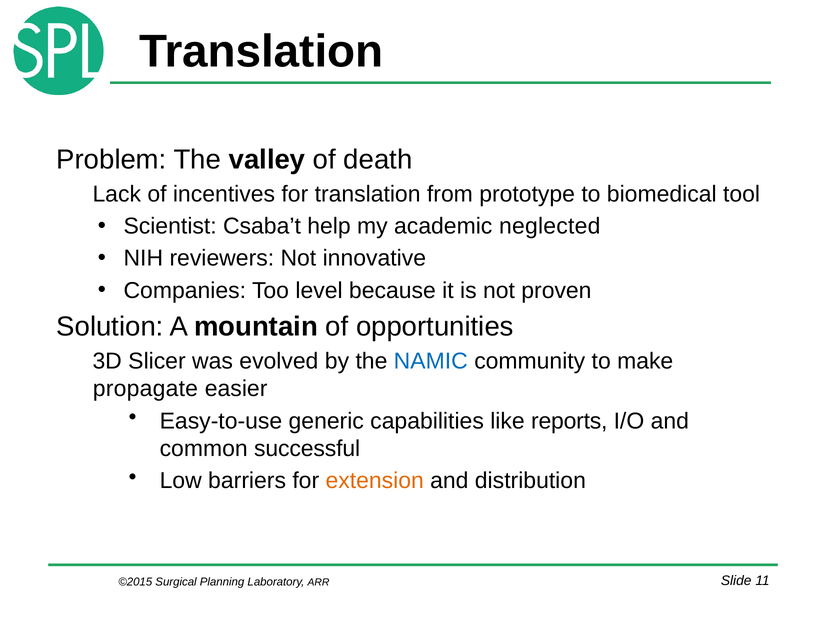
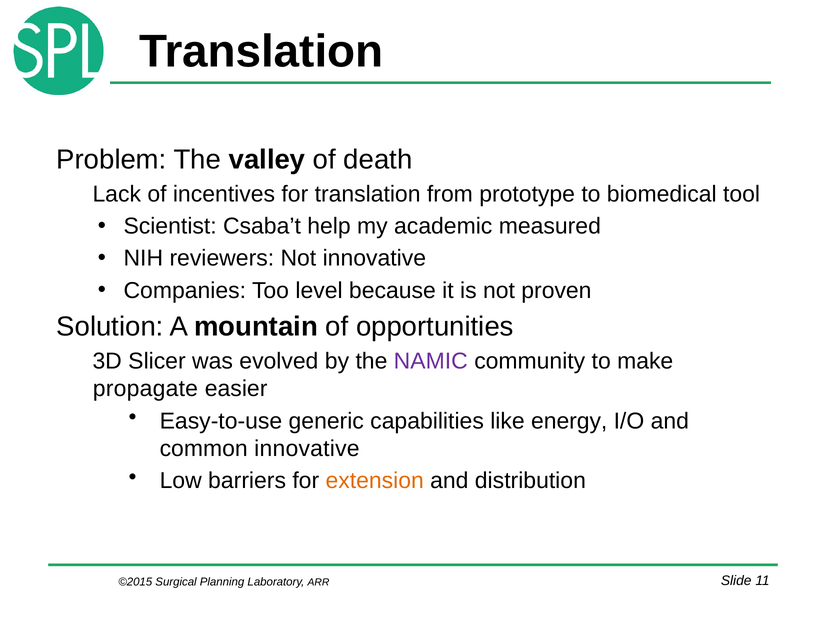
neglected: neglected -> measured (550, 226)
NAMIC colour: blue -> purple (431, 361)
reports: reports -> energy (569, 421)
common successful: successful -> innovative (307, 448)
